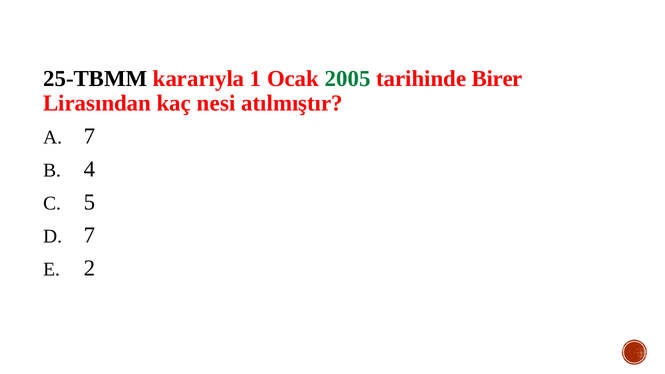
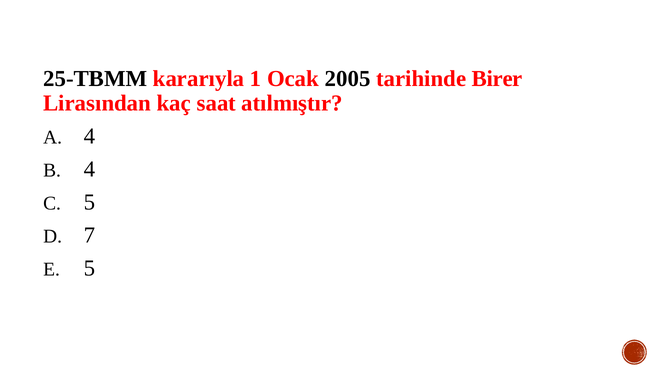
2005 colour: green -> black (348, 79)
nesi: nesi -> saat (216, 103)
7: 7 -> 4 (89, 136)
2: 2 -> 5 (89, 268)
